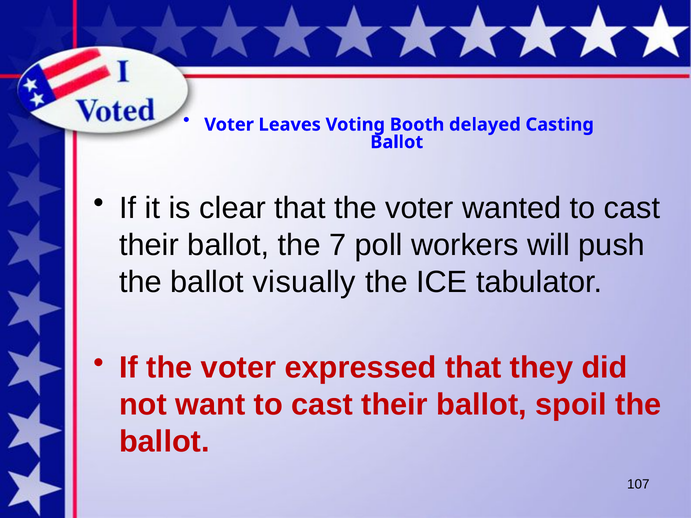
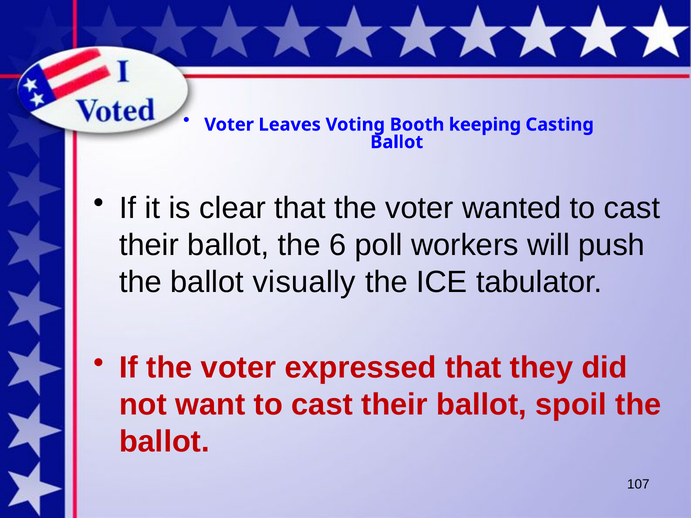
delayed: delayed -> keeping (485, 125)
7: 7 -> 6 (338, 245)
